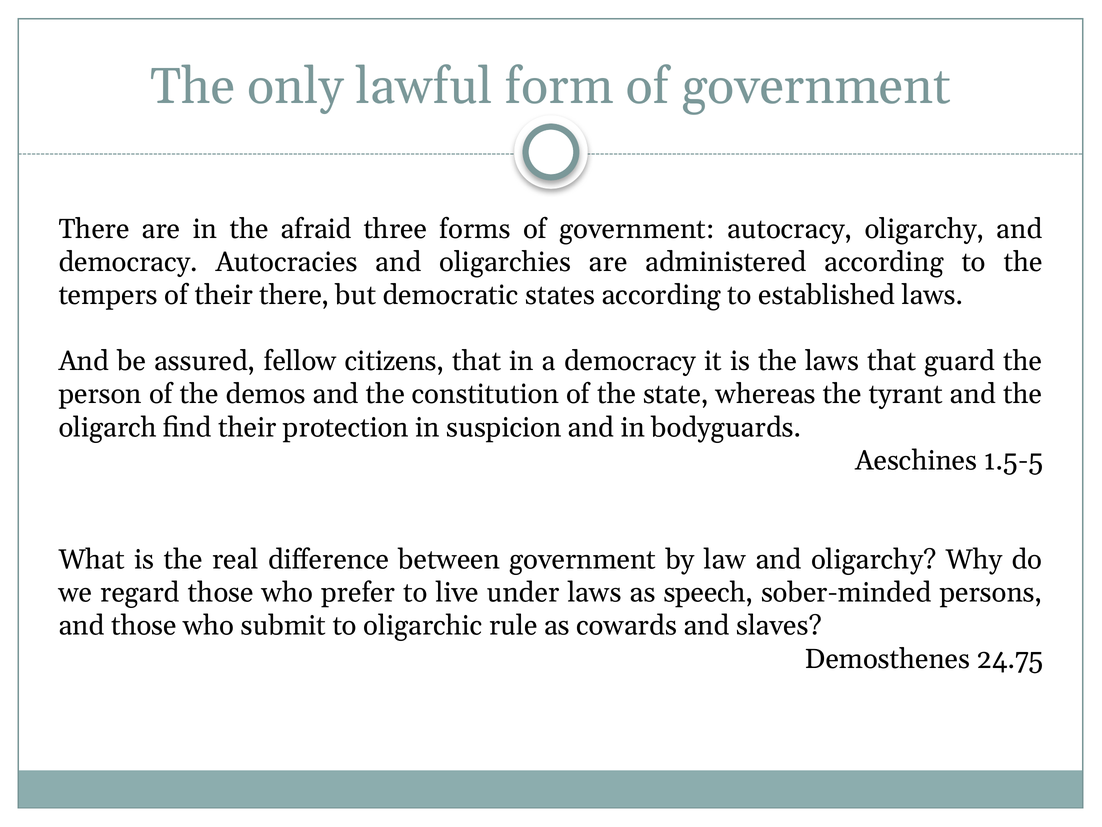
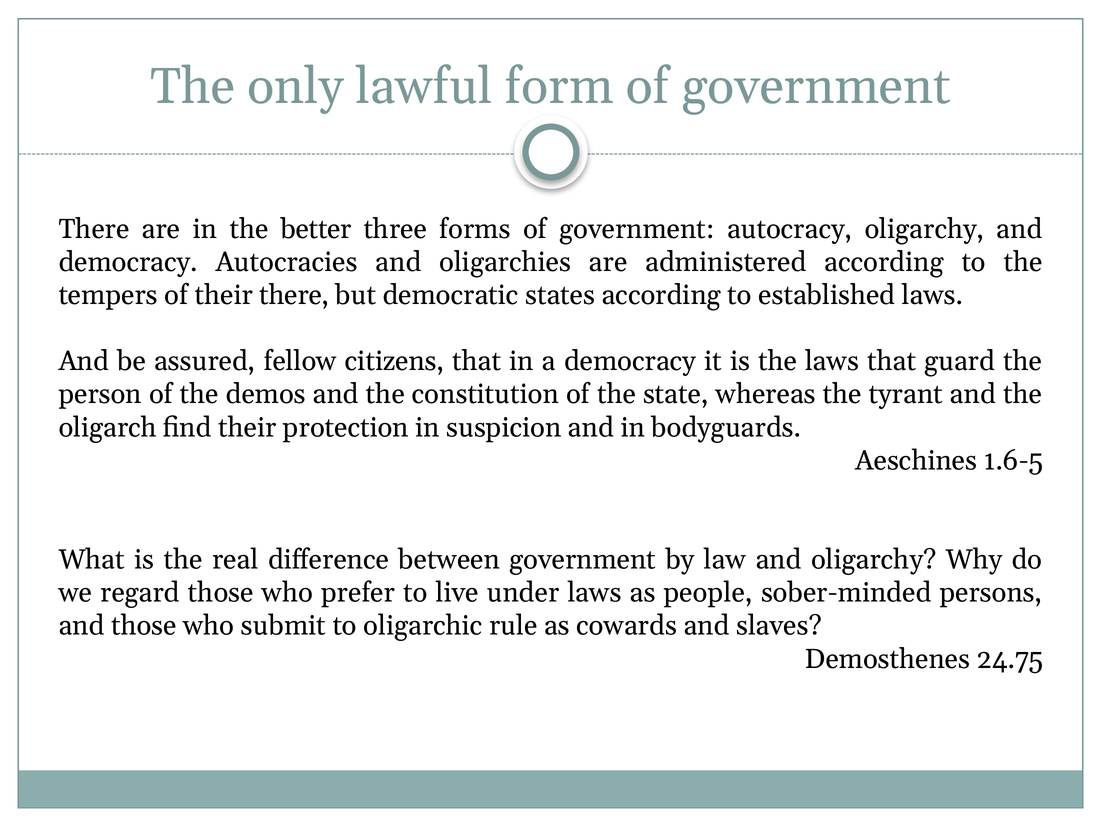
afraid: afraid -> better (316, 229)
1.5-5: 1.5-5 -> 1.6-5 (1014, 460)
speech: speech -> people (708, 592)
